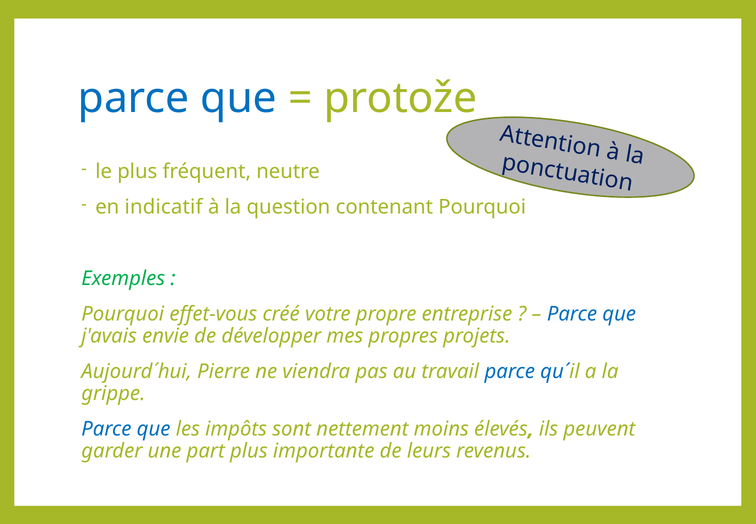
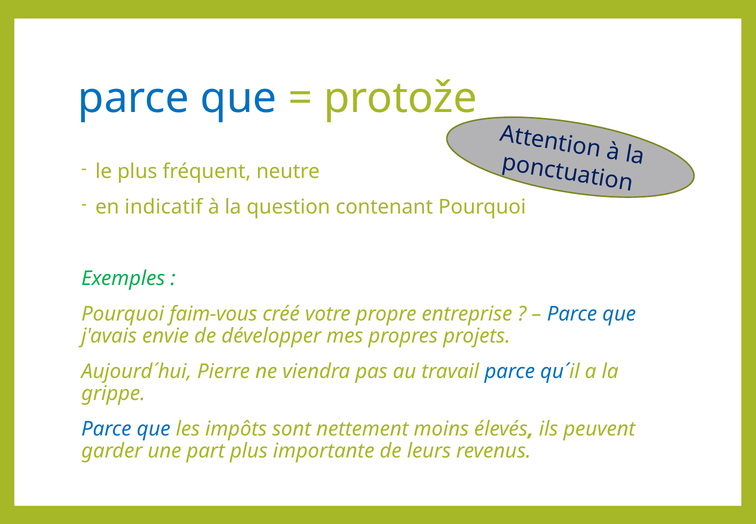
effet-vous: effet-vous -> faim-vous (213, 314)
